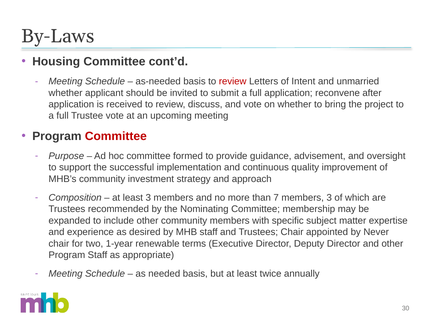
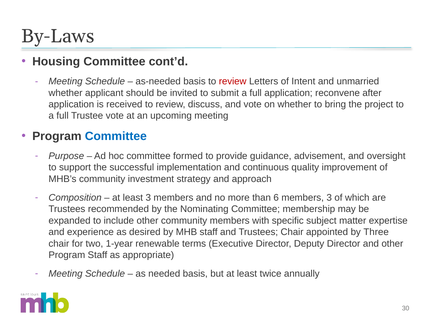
Committee colour: red -> blue (116, 136)
7: 7 -> 6 (276, 198)
Never: Never -> Three (376, 232)
